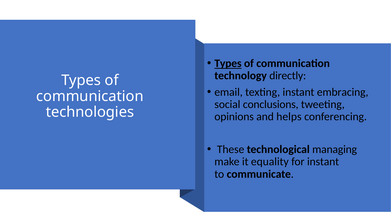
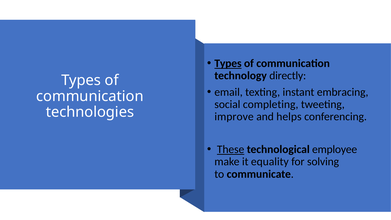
conclusions: conclusions -> completing (271, 104)
opinions: opinions -> improve (234, 117)
These underline: none -> present (231, 149)
managing: managing -> employee (335, 149)
for instant: instant -> solving (323, 162)
